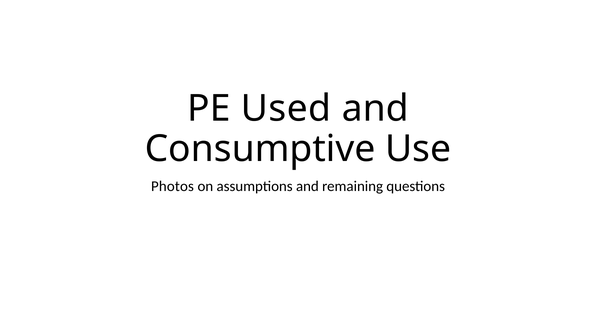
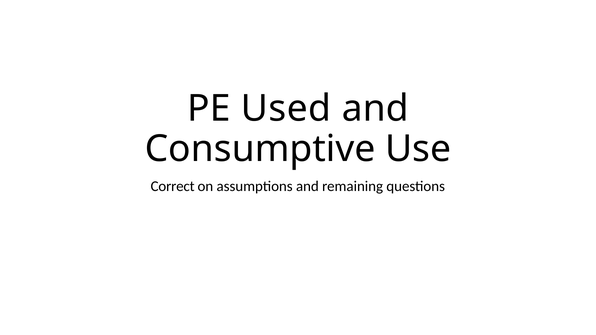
Photos: Photos -> Correct (173, 186)
